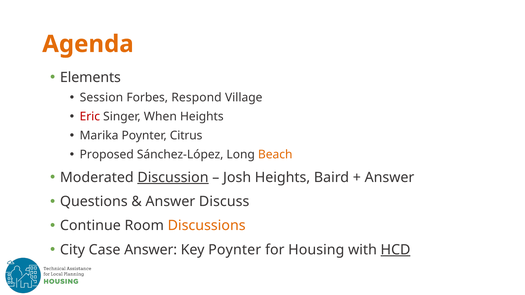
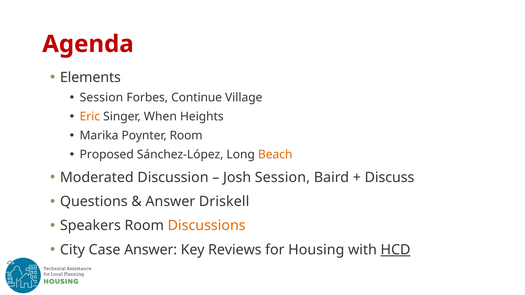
Agenda colour: orange -> red (88, 44)
Respond: Respond -> Continue (197, 98)
Eric colour: red -> orange (90, 117)
Poynter Citrus: Citrus -> Room (186, 136)
Discussion underline: present -> none (173, 178)
Josh Heights: Heights -> Session (282, 178)
Answer: Answer -> Discuss (389, 178)
Discuss: Discuss -> Driskell (224, 202)
Continue: Continue -> Speakers (90, 226)
Key Poynter: Poynter -> Reviews (235, 250)
